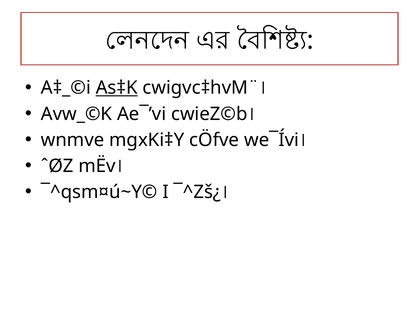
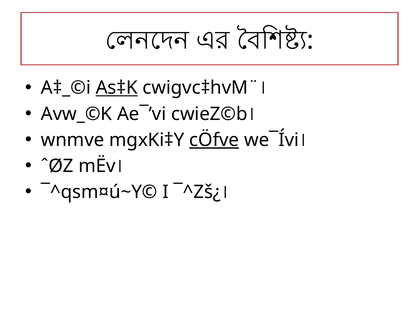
cÖfve underline: none -> present (214, 140)
